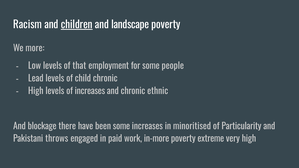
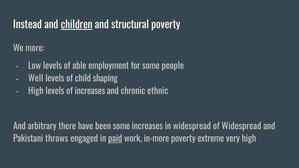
Racism: Racism -> Instead (28, 25)
landscape: landscape -> structural (130, 25)
that: that -> able (79, 66)
Lead: Lead -> Well (36, 79)
child chronic: chronic -> shaping (105, 79)
blockage: blockage -> arbitrary (42, 126)
in minoritised: minoritised -> widespread (192, 126)
of Particularity: Particularity -> Widespread (241, 126)
paid underline: none -> present (115, 139)
